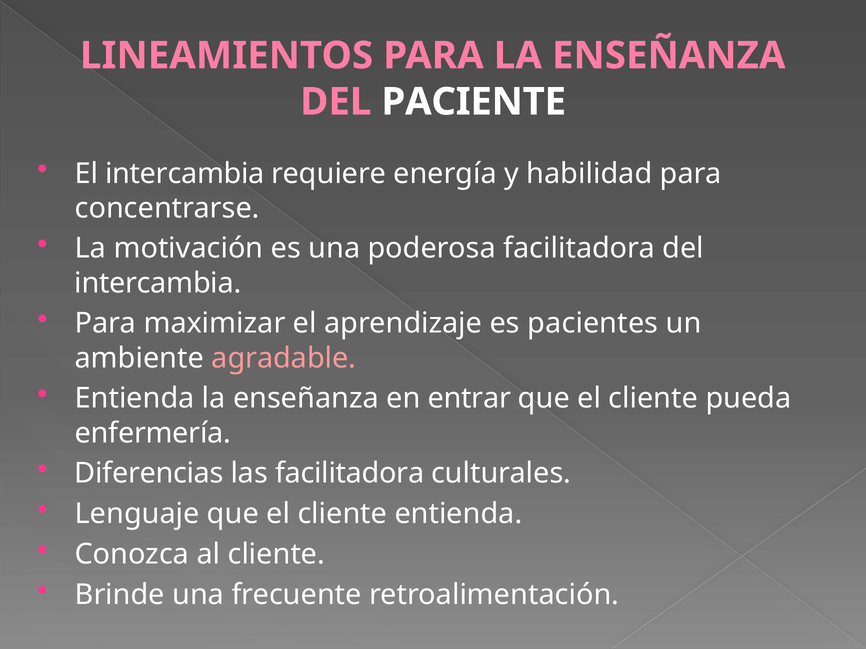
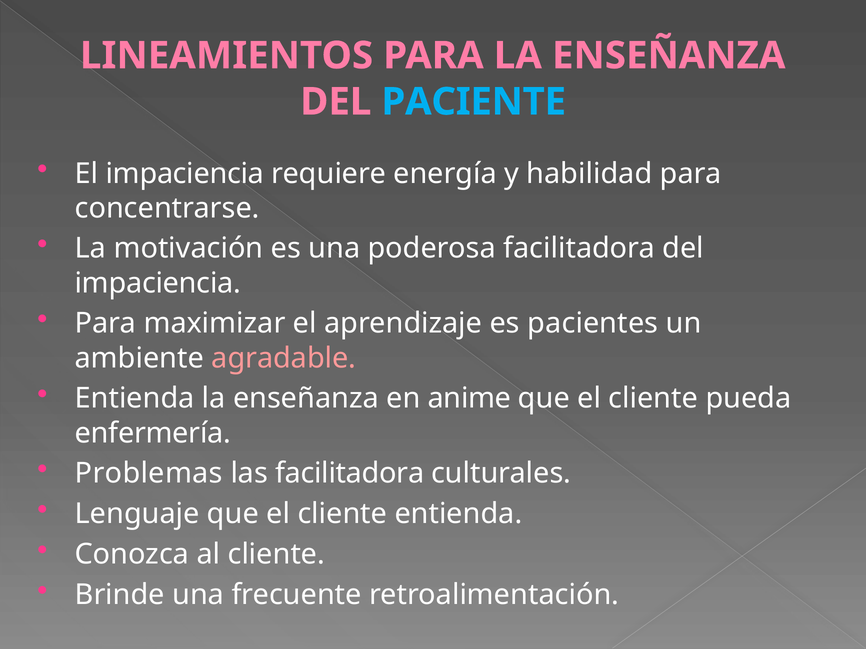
PACIENTE colour: white -> light blue (474, 102)
El intercambia: intercambia -> impaciencia (185, 174)
intercambia: intercambia -> impaciencia (158, 283)
entrar: entrar -> anime (469, 399)
Diferencias: Diferencias -> Problemas (149, 474)
